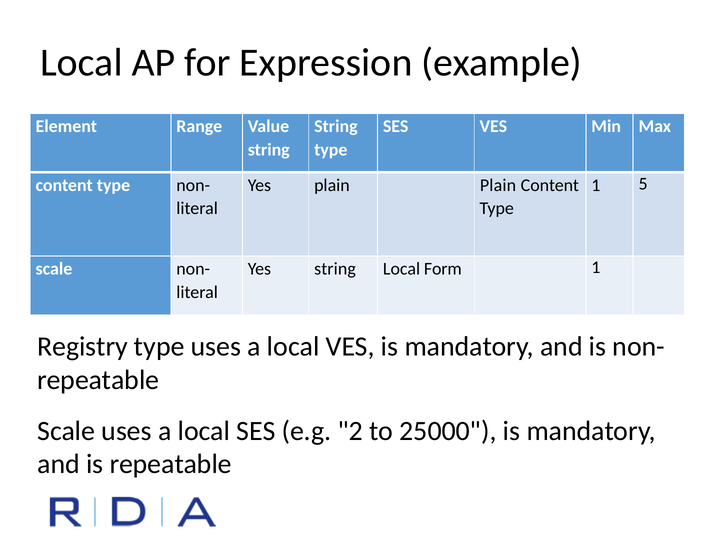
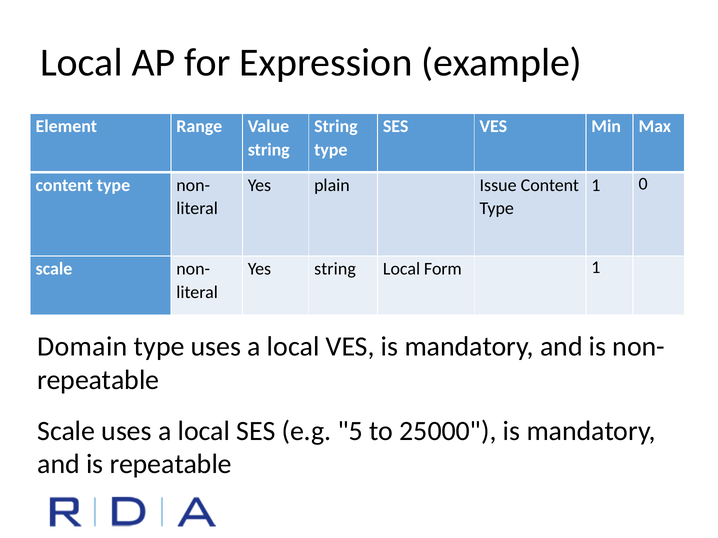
plain Plain: Plain -> Issue (498, 185)
5: 5 -> 0 (643, 184)
Registry: Registry -> Domain (82, 347)
2: 2 -> 5 (350, 431)
